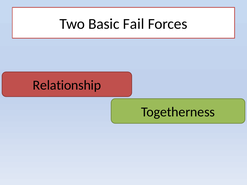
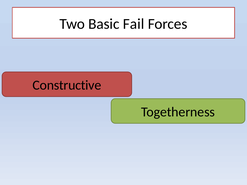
Relationship: Relationship -> Constructive (67, 85)
